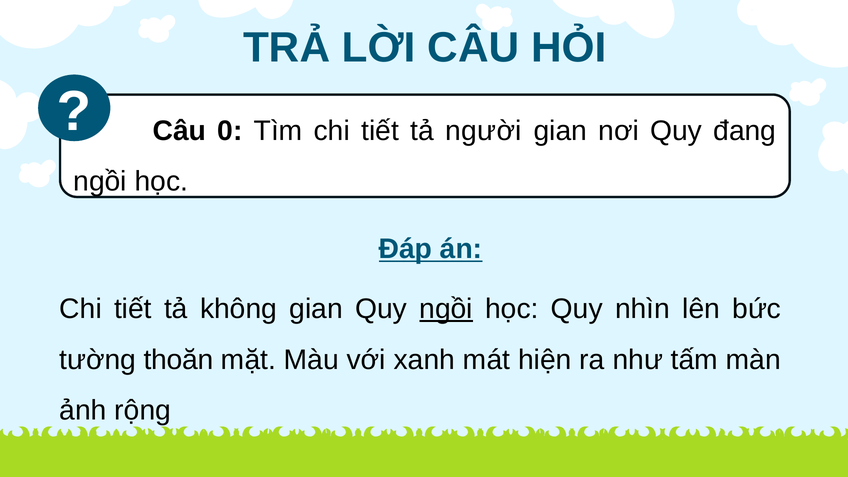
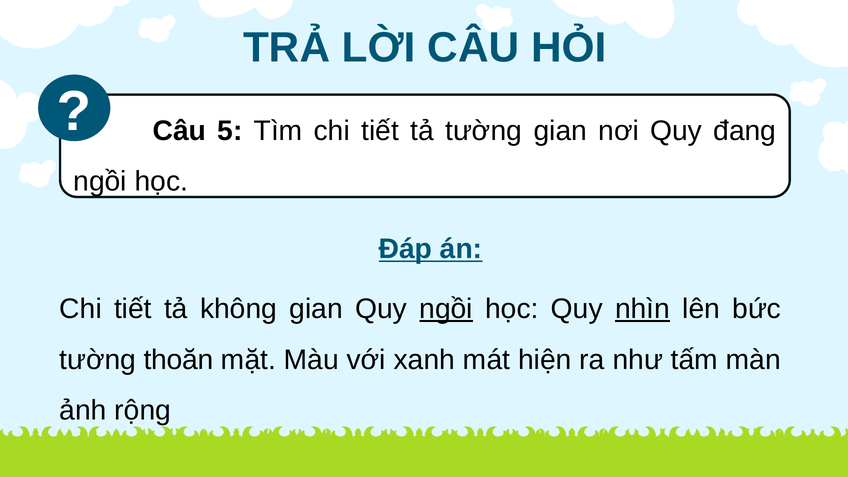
0: 0 -> 5 (230, 131)
tả người: người -> tường (484, 131)
nhìn underline: none -> present (643, 309)
